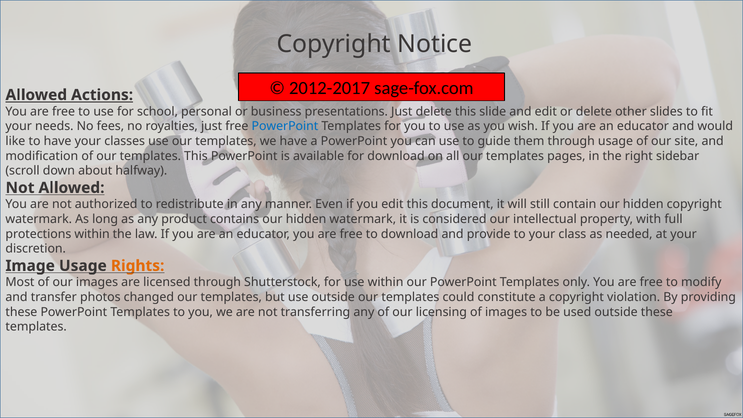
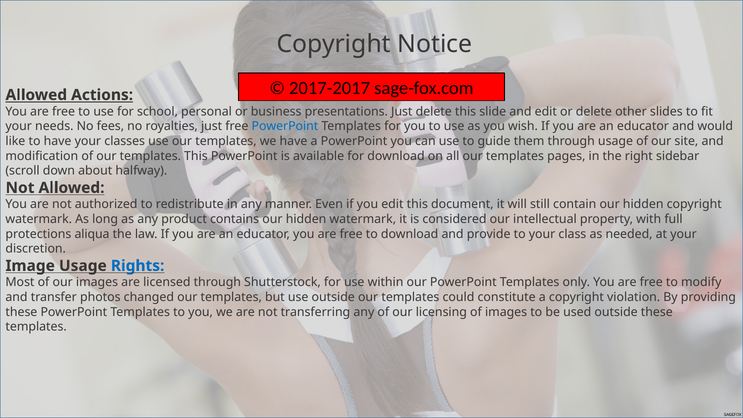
2012-2017: 2012-2017 -> 2017-2017 (330, 88)
protections within: within -> aliqua (92, 234)
Rights colour: orange -> blue (138, 266)
